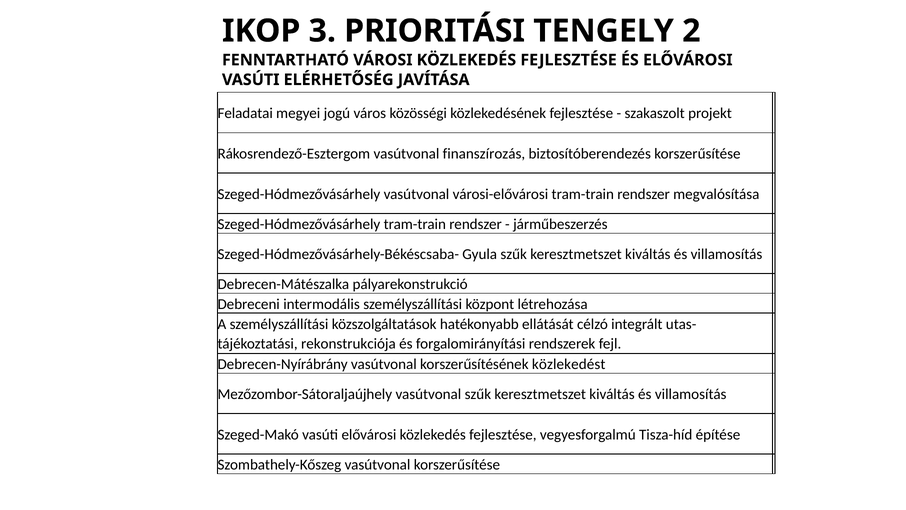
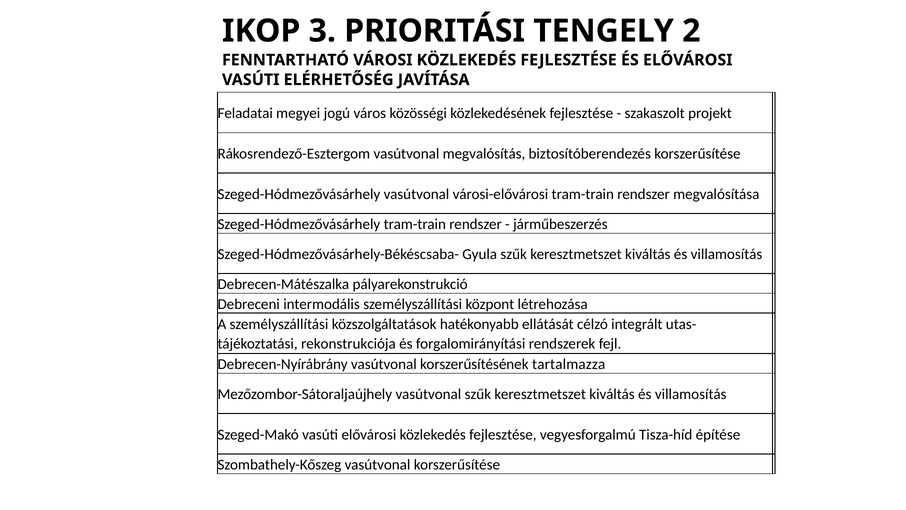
finanszírozás: finanszírozás -> megvalósítás (484, 154)
közlekedést: közlekedést -> tartalmazza (569, 364)
